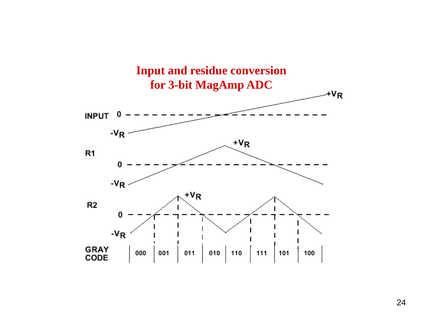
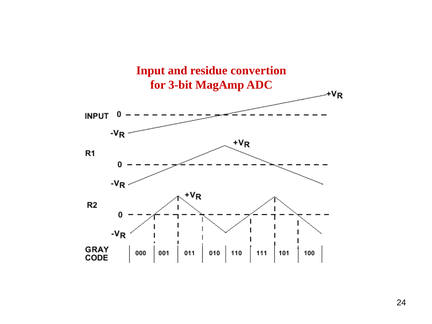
conversion: conversion -> convertion (258, 71)
